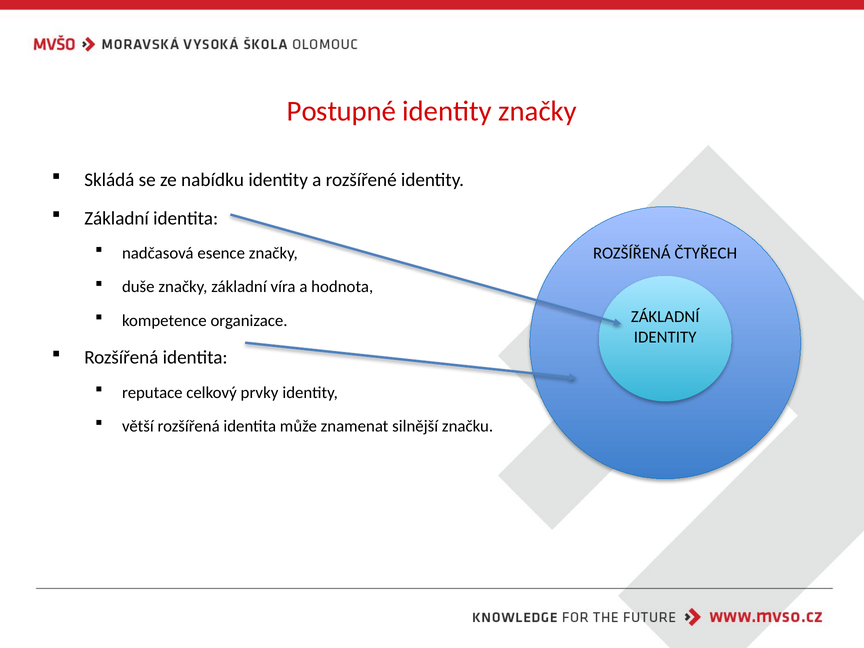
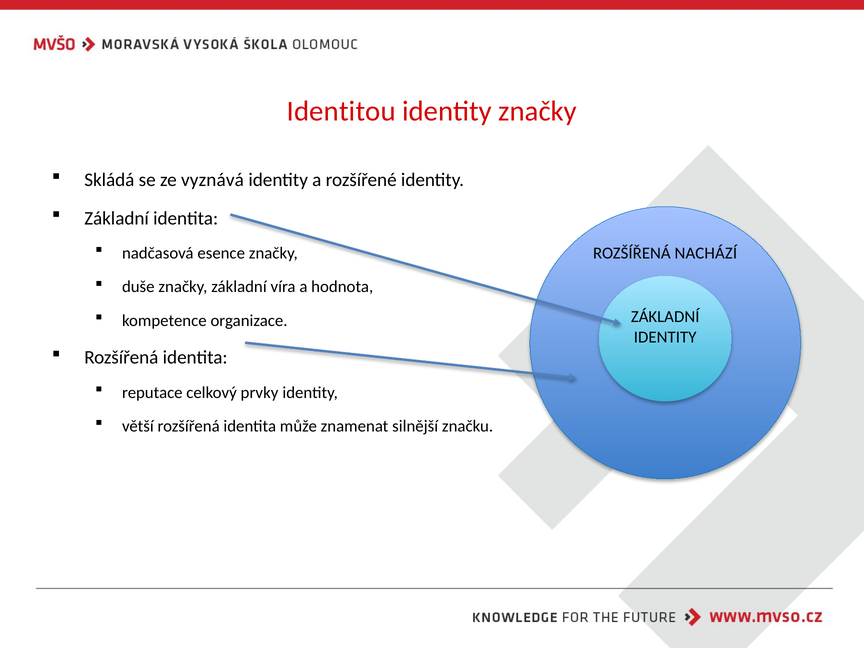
Postupné: Postupné -> Identitou (341, 111)
nabídku: nabídku -> vyznává (212, 180)
ČTYŘECH: ČTYŘECH -> NACHÁZÍ (706, 253)
